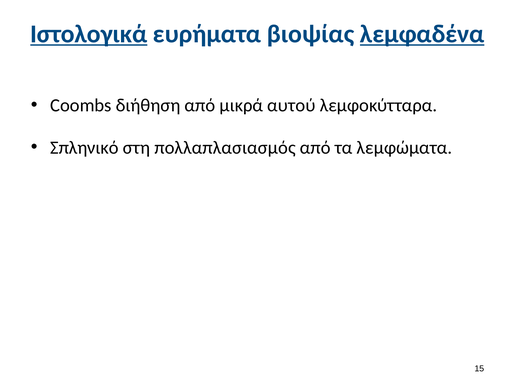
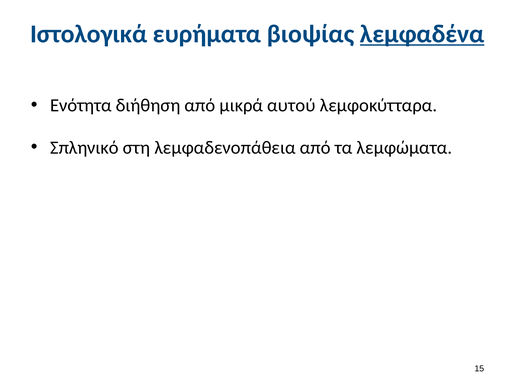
Ιστολογικά underline: present -> none (89, 34)
Coombs: Coombs -> Ενότητα (81, 105)
πολλαπλασιασμός: πολλαπλασιασμός -> λεμφαδενοπάθεια (225, 148)
